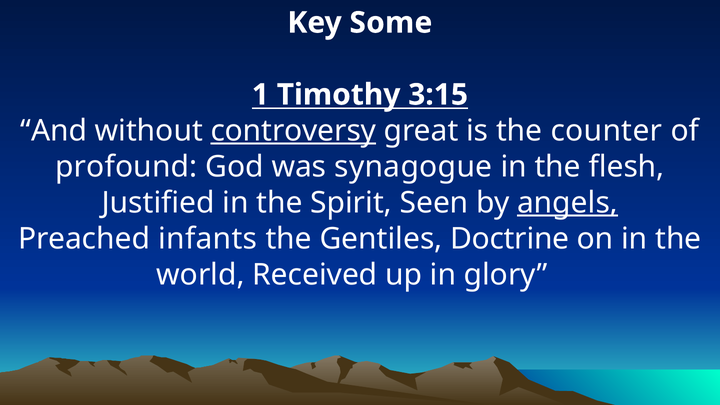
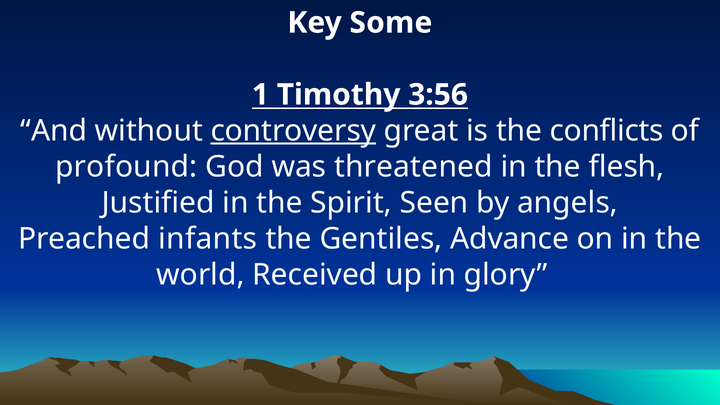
3:15: 3:15 -> 3:56 (438, 95)
counter: counter -> conflicts (607, 131)
synagogue: synagogue -> threatened (413, 167)
angels underline: present -> none (568, 203)
Doctrine: Doctrine -> Advance (510, 239)
